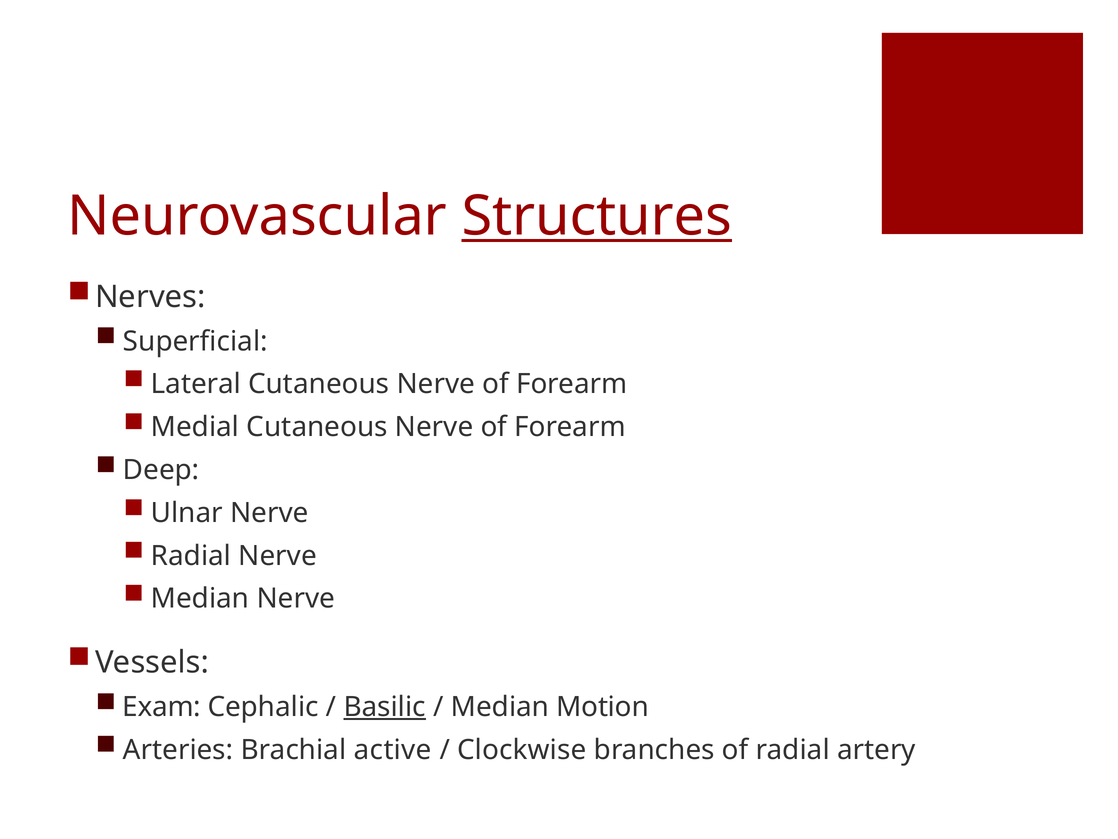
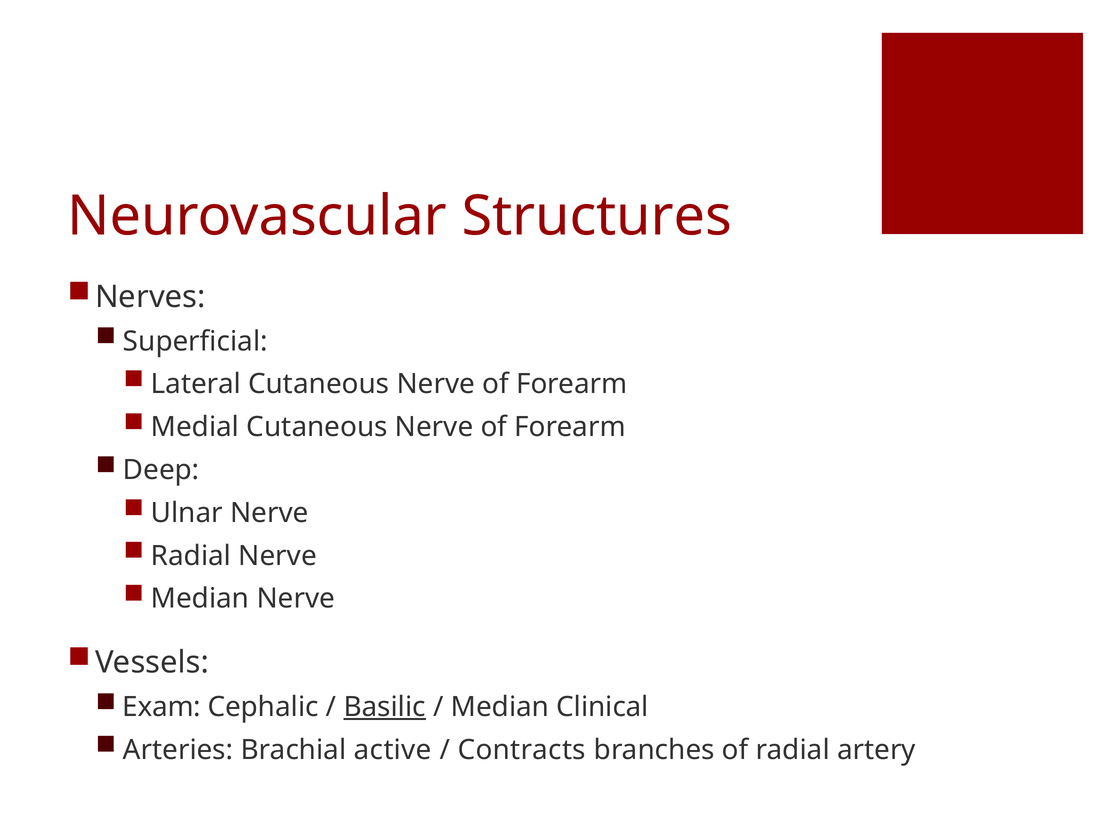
Structures underline: present -> none (597, 216)
Motion: Motion -> Clinical (602, 707)
Clockwise: Clockwise -> Contracts (522, 749)
